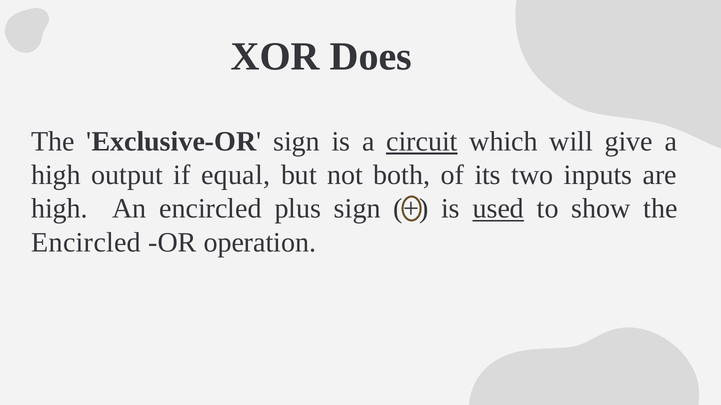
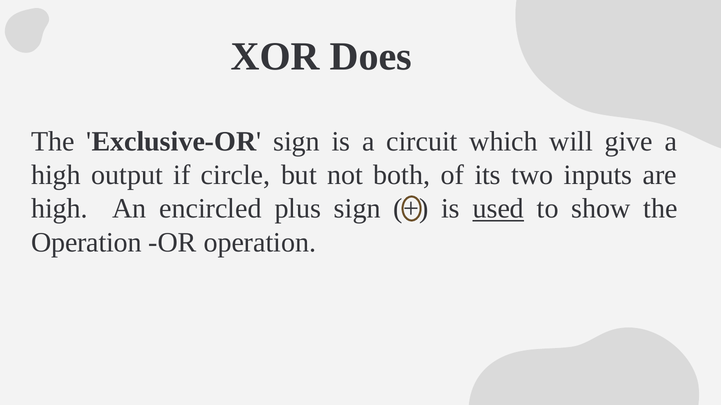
circuit underline: present -> none (422, 142)
equal: equal -> circle (236, 175)
Encircled: Encircled -> Operation (86, 243)
